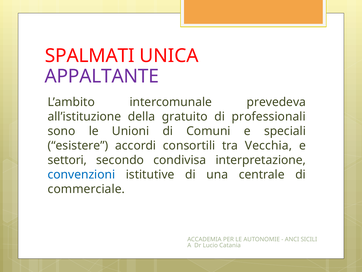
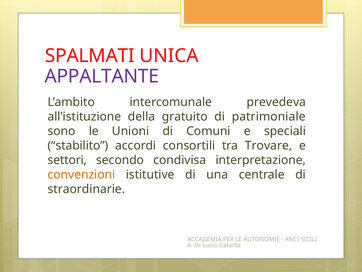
professionali: professionali -> patrimoniale (269, 116)
esistere: esistere -> stabilito (78, 145)
Vecchia: Vecchia -> Trovare (268, 145)
convenzioni colour: blue -> orange (81, 174)
commerciale: commerciale -> straordinarie (86, 189)
